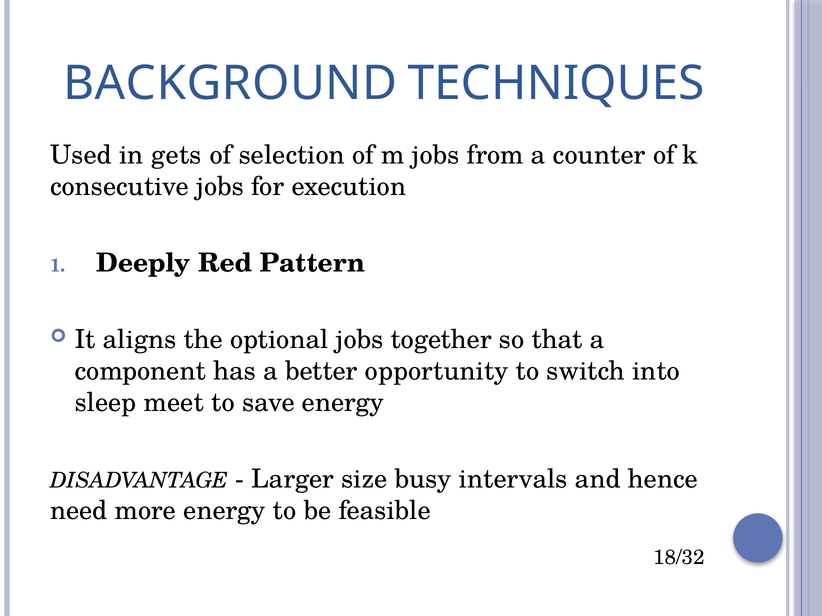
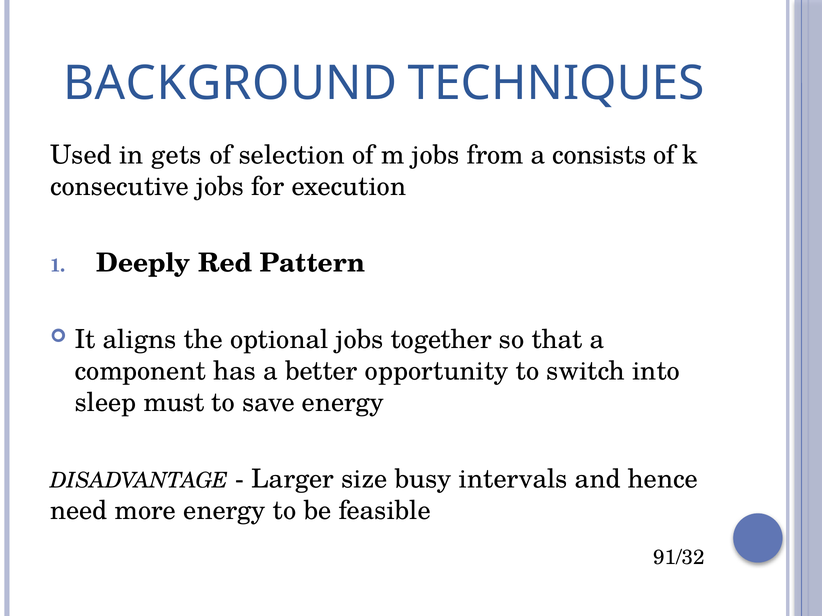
counter: counter -> consists (599, 155)
meet: meet -> must (174, 403)
18/32: 18/32 -> 91/32 (679, 558)
